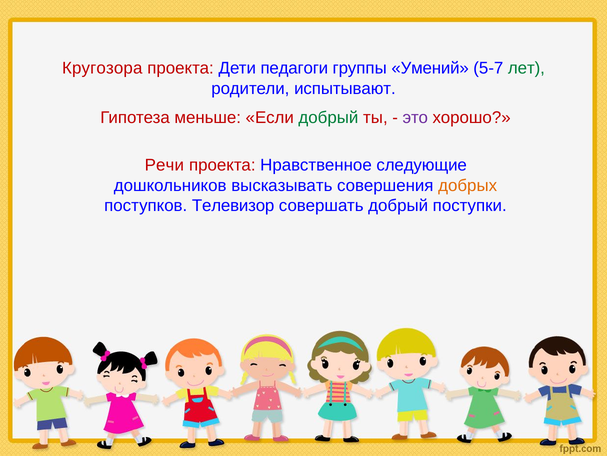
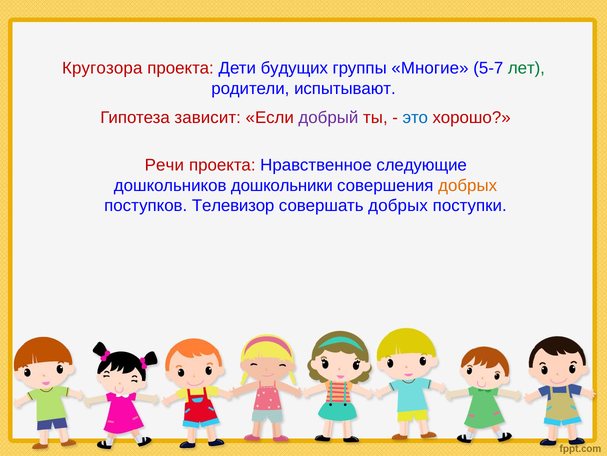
педагоги: педагоги -> будущих (294, 68)
Умений: Умений -> Многие (430, 68)
меньше: меньше -> зависит (208, 118)
добрый colour: green -> purple (328, 118)
это colour: purple -> blue (415, 118)
высказывать: высказывать -> дошкольники (282, 185)
совершать добрый: добрый -> добрых (398, 205)
